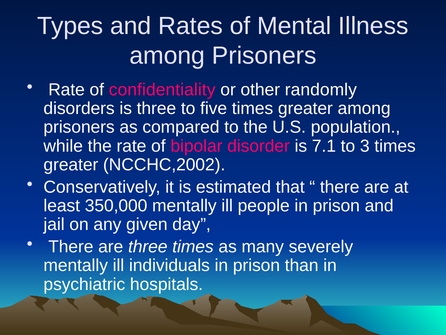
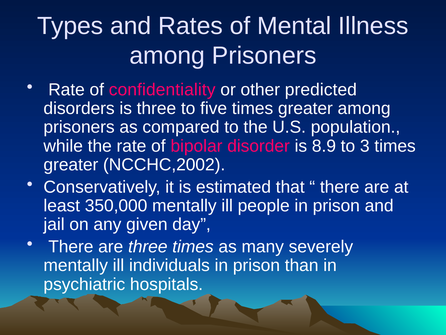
randomly: randomly -> predicted (321, 90)
7.1: 7.1 -> 8.9 (324, 146)
